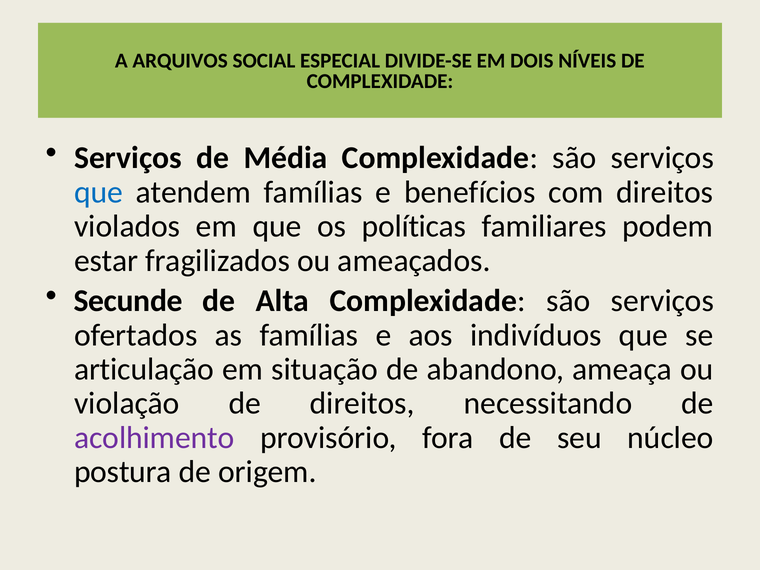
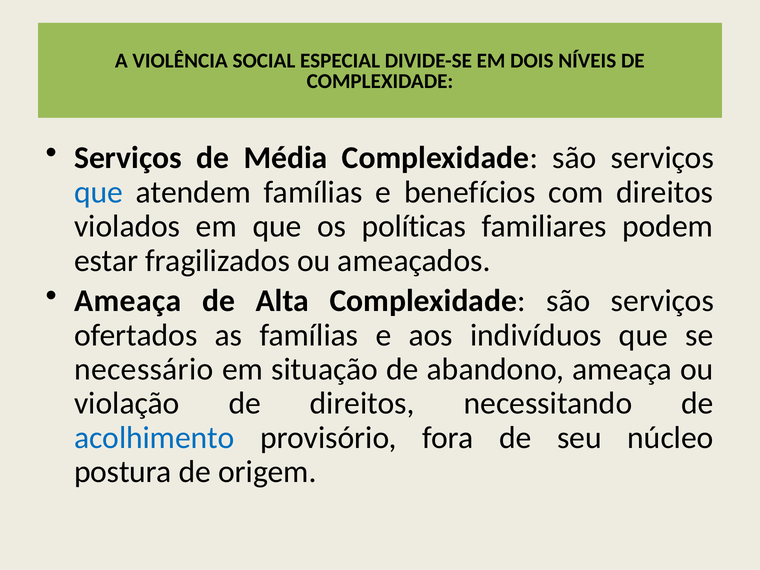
ARQUIVOS: ARQUIVOS -> VIOLÊNCIA (180, 61)
Secunde: Secunde -> Ameaça (128, 301)
articulação: articulação -> necessário (144, 369)
acolhimento colour: purple -> blue (154, 438)
